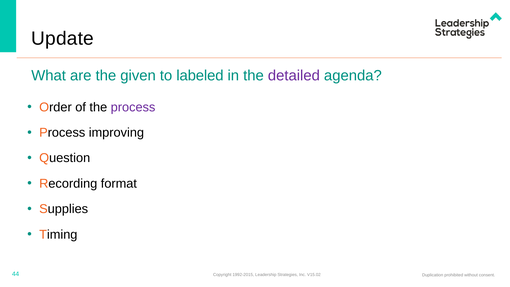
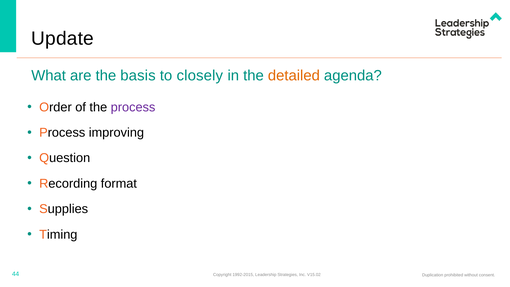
given: given -> basis (138, 76)
labeled: labeled -> closely (200, 76)
detailed colour: purple -> orange (294, 76)
